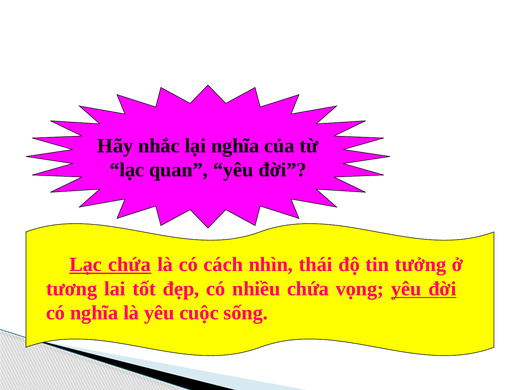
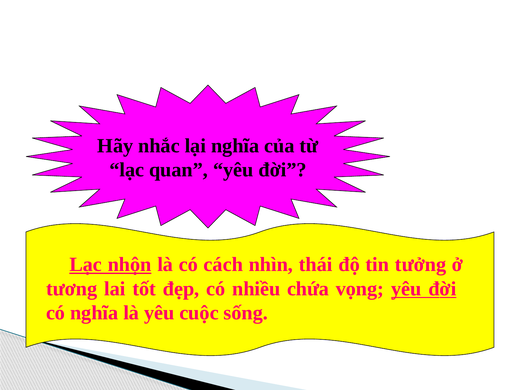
Lạc chứa: chứa -> nhộn (130, 264)
